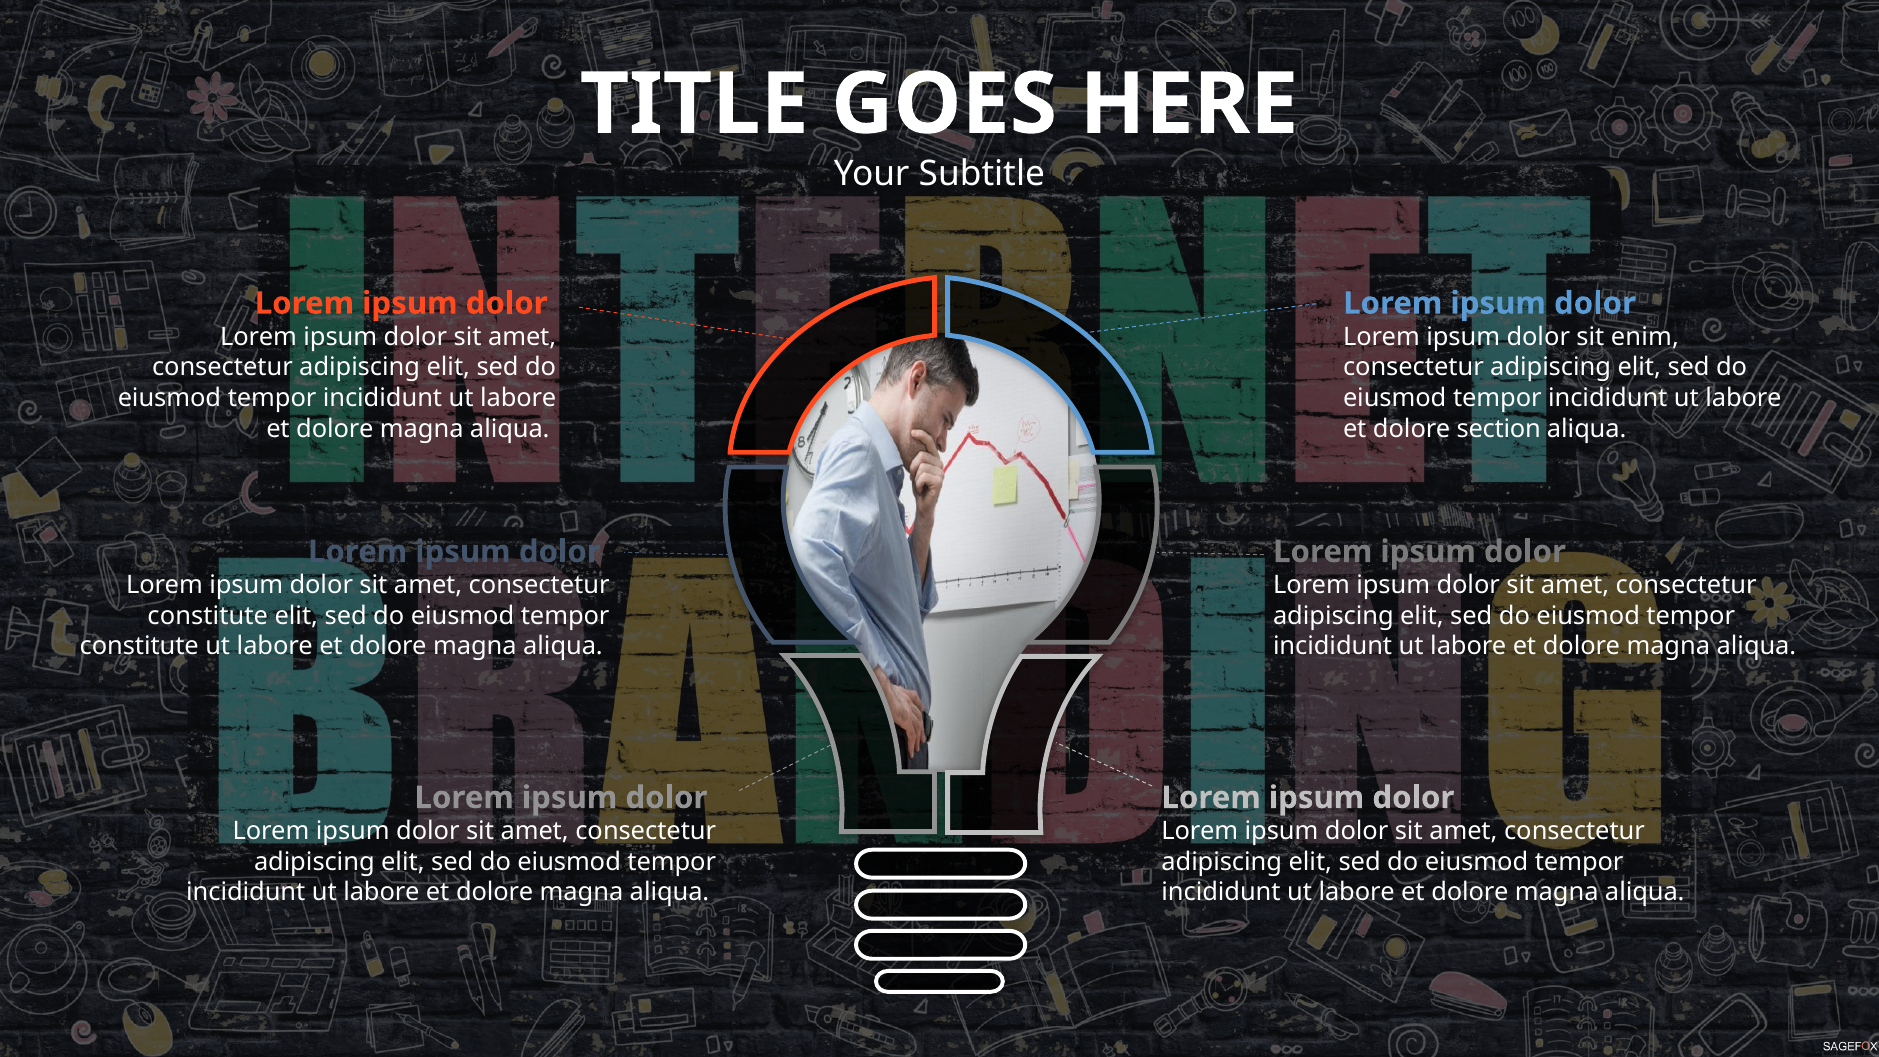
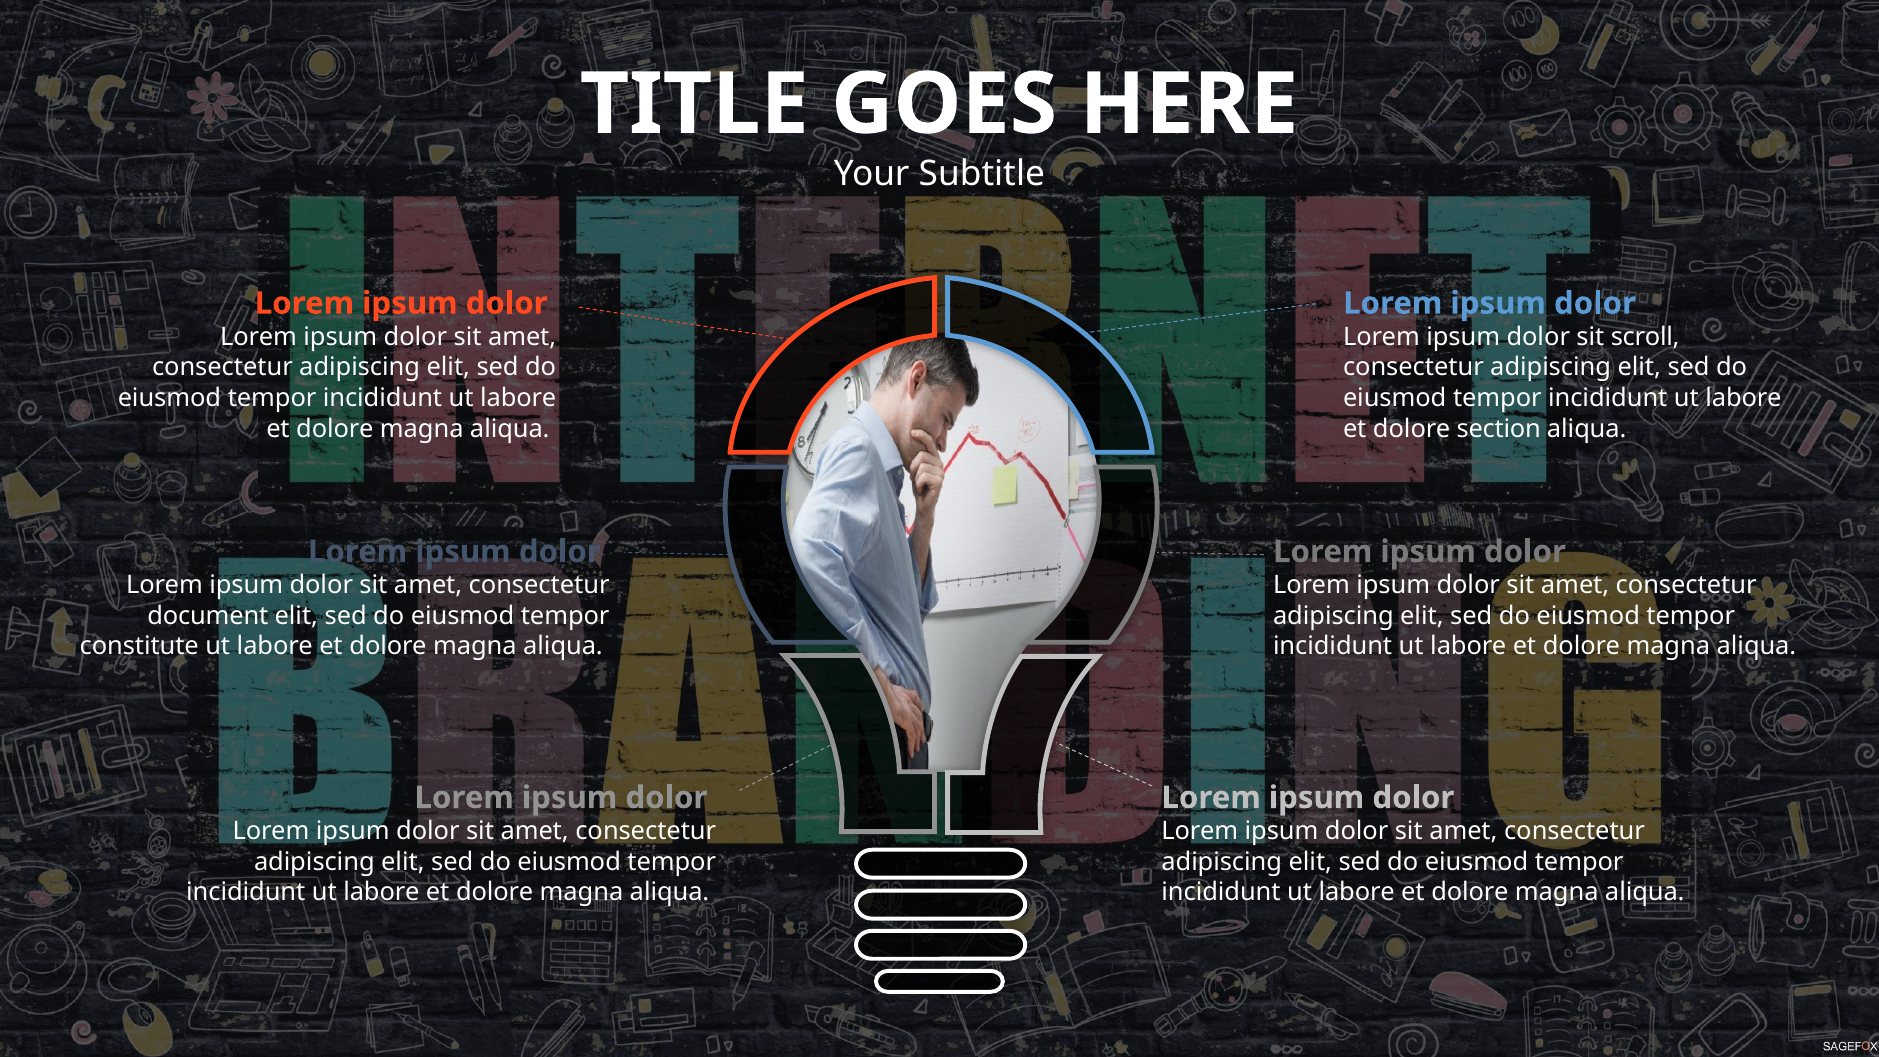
enim: enim -> scroll (1645, 337)
constitute: constitute -> document (208, 616)
